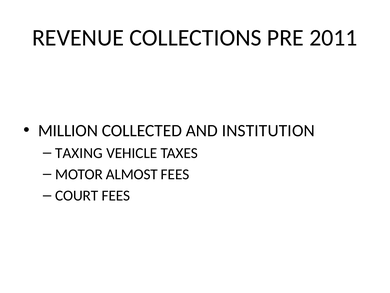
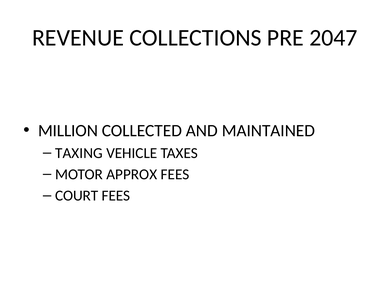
2011: 2011 -> 2047 (333, 38)
INSTITUTION: INSTITUTION -> MAINTAINED (268, 130)
ALMOST: ALMOST -> APPROX (132, 174)
